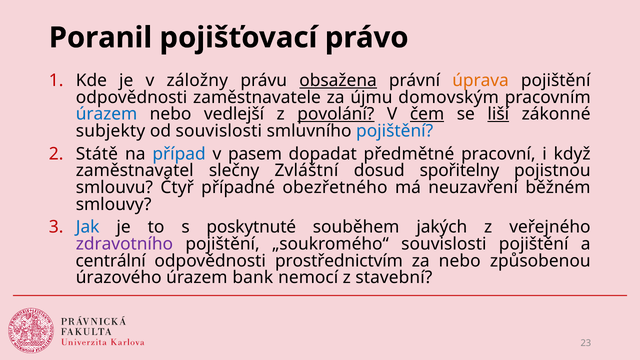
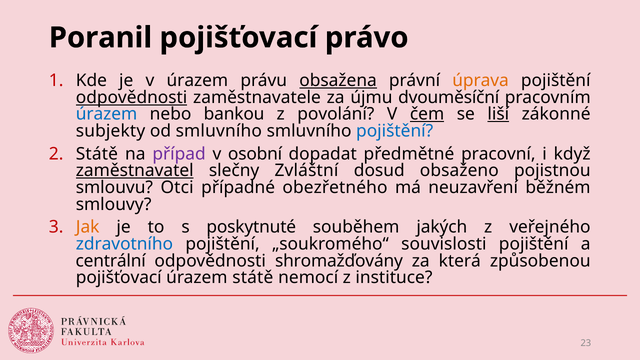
v záložny: záložny -> úrazem (197, 81)
odpovědnosti underline: none -> present (132, 97)
domovským: domovským -> dvouměsíční (449, 97)
vedlejší: vedlejší -> bankou (234, 114)
povolání underline: present -> none (336, 114)
od souvislosti: souvislosti -> smluvního (219, 131)
případ colour: blue -> purple (179, 154)
pasem: pasem -> osobní (255, 154)
zaměstnavatel underline: none -> present (135, 171)
spořitelny: spořitelny -> obsaženo (459, 171)
Čtyř: Čtyř -> Otci (177, 188)
Jak colour: blue -> orange (88, 227)
zdravotního colour: purple -> blue (124, 244)
prostřednictvím: prostřednictvím -> shromažďovány (339, 261)
za nebo: nebo -> která (460, 261)
úrazového: úrazového -> pojišťovací (119, 278)
úrazem bank: bank -> státě (253, 278)
stavební: stavební -> instituce (394, 278)
